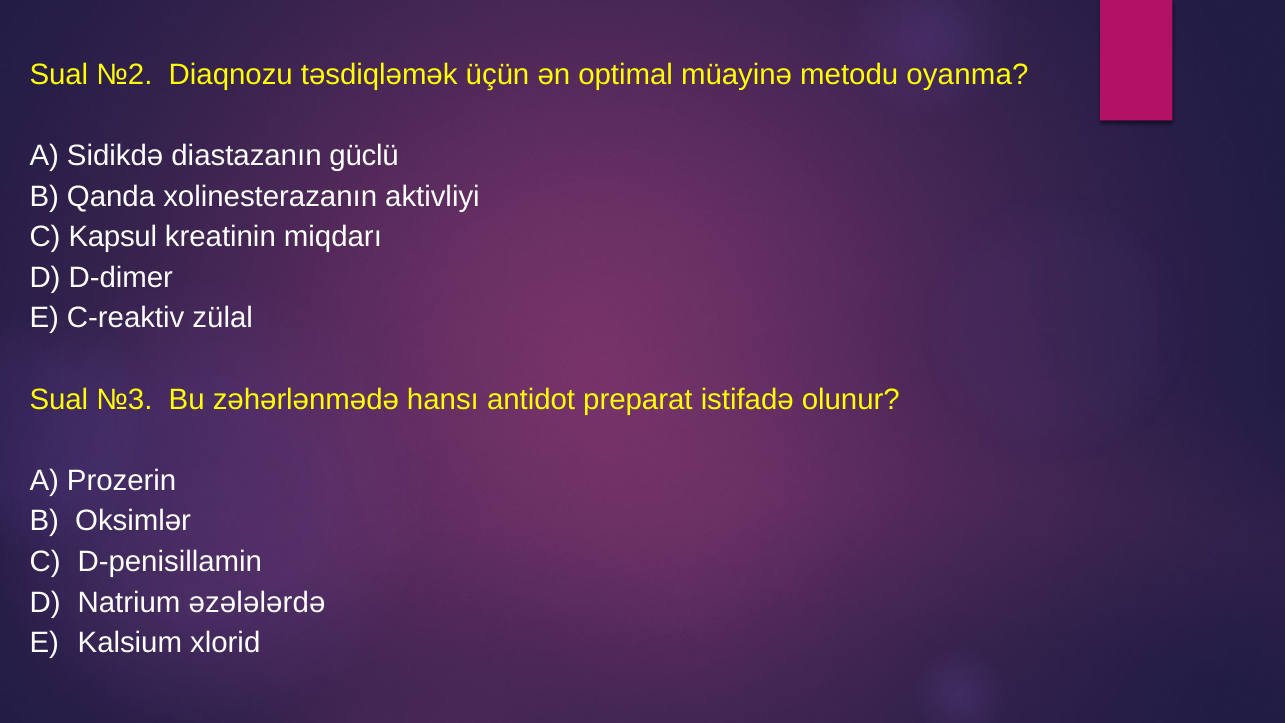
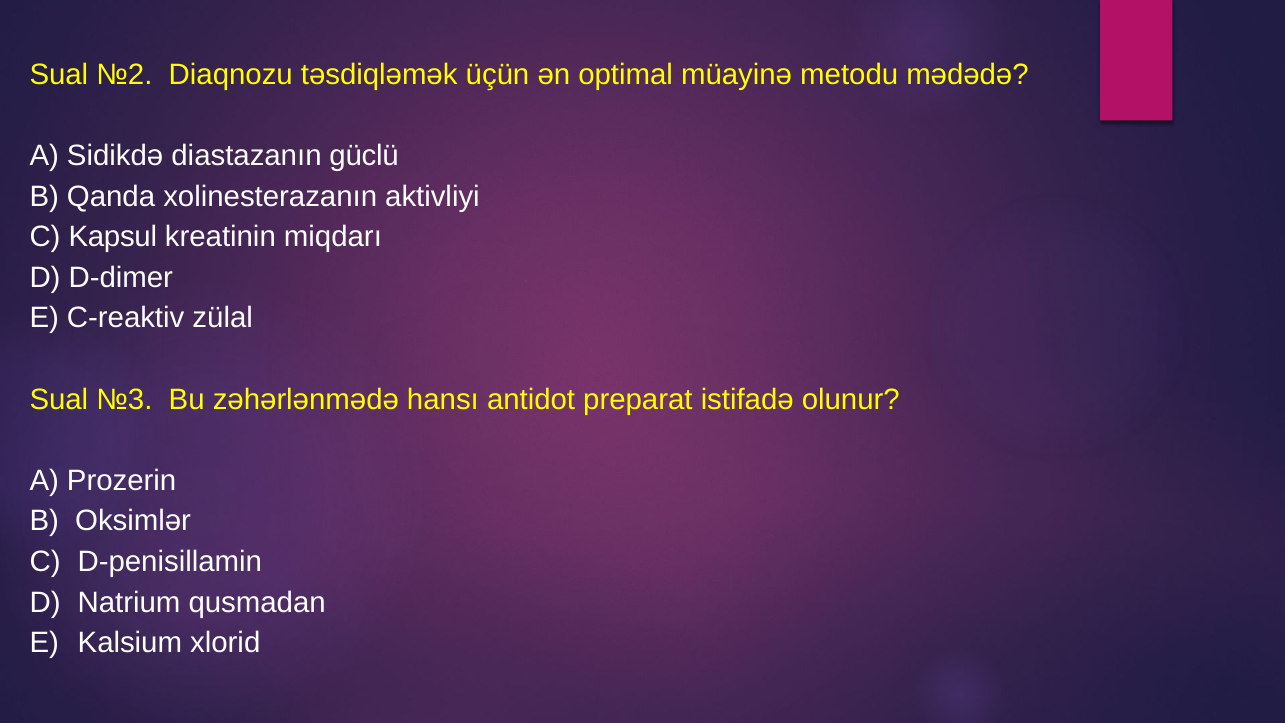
oyanma: oyanma -> mədədə (967, 75)
əzələlərdə: əzələlərdə -> qusmadan (257, 602)
